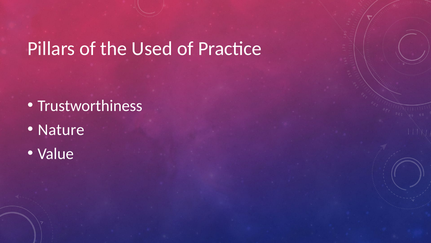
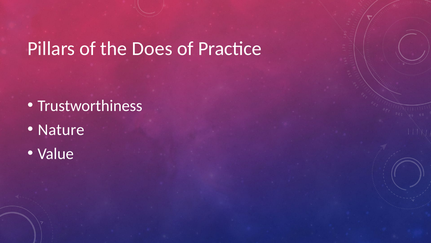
Used: Used -> Does (152, 49)
